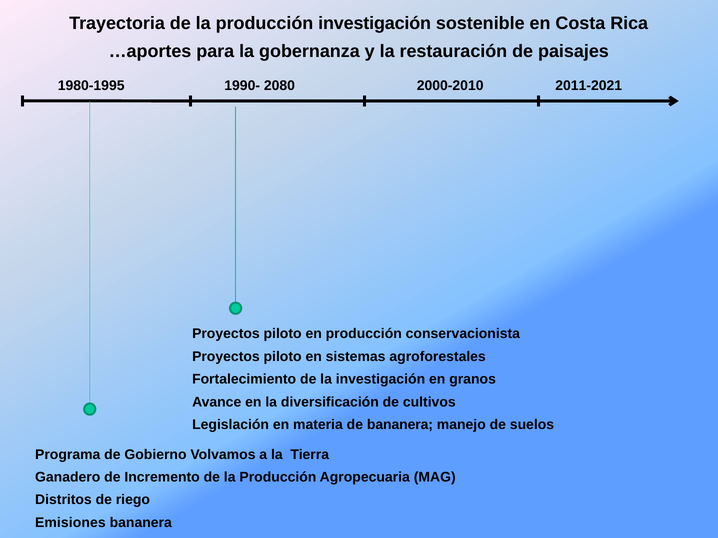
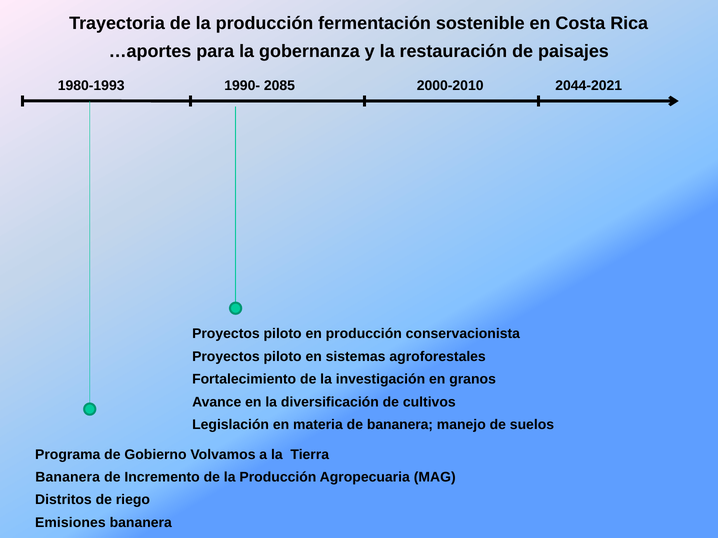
producción investigación: investigación -> fermentación (375, 23)
1980-1995: 1980-1995 -> 1980-1993 (91, 86)
2080: 2080 -> 2085 (279, 86)
2011-2021: 2011-2021 -> 2044-2021 (589, 86)
Ganadero: Ganadero -> Bananera (68, 478)
